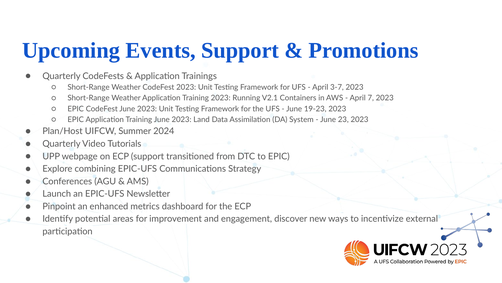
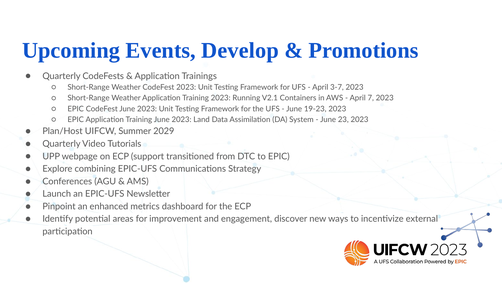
Events Support: Support -> Develop (240, 50)
2024: 2024 -> 2029 (164, 131)
